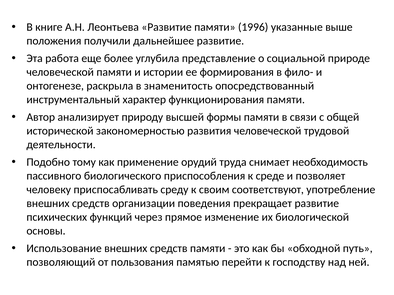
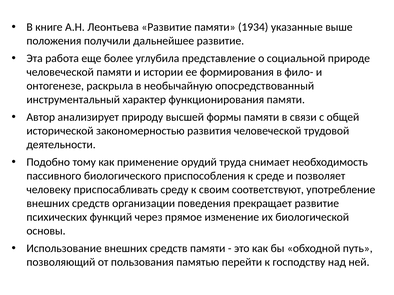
1996: 1996 -> 1934 (253, 27)
знаменитость: знаменитость -> необычайную (178, 86)
